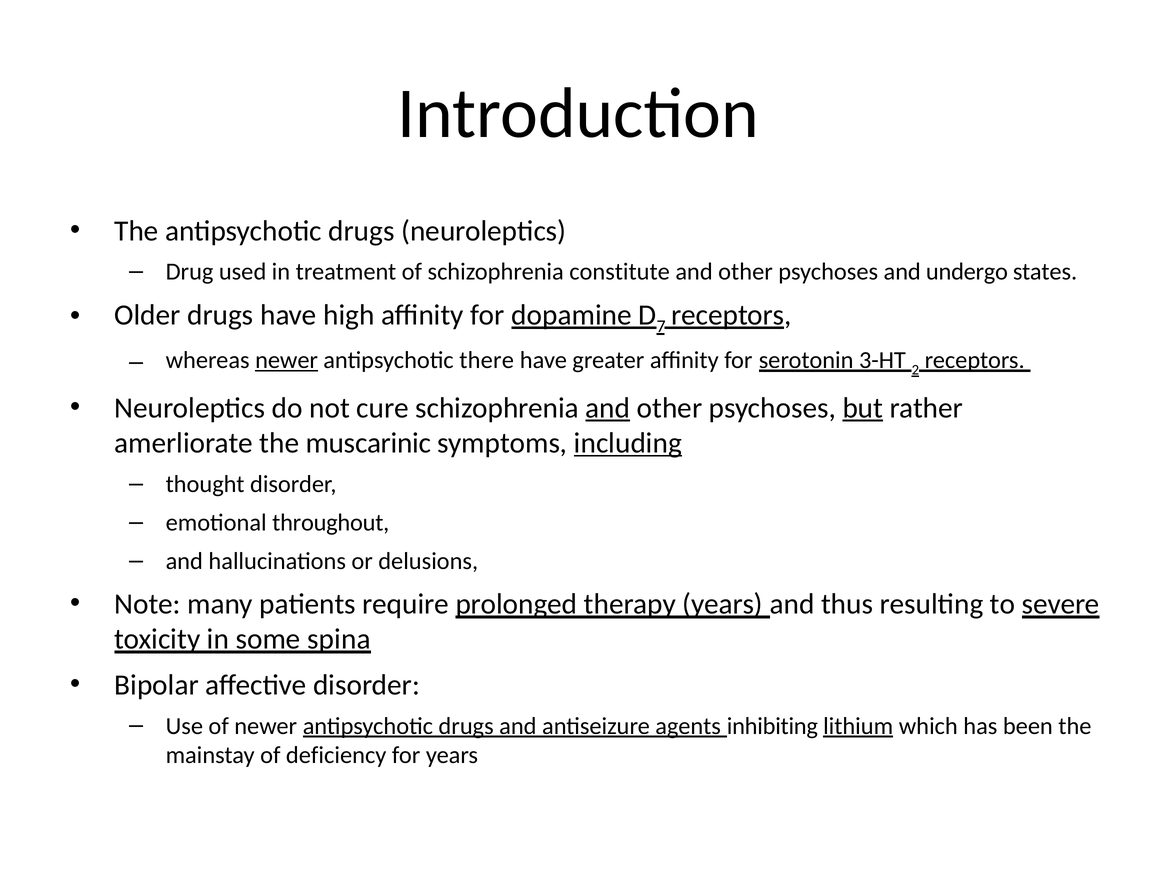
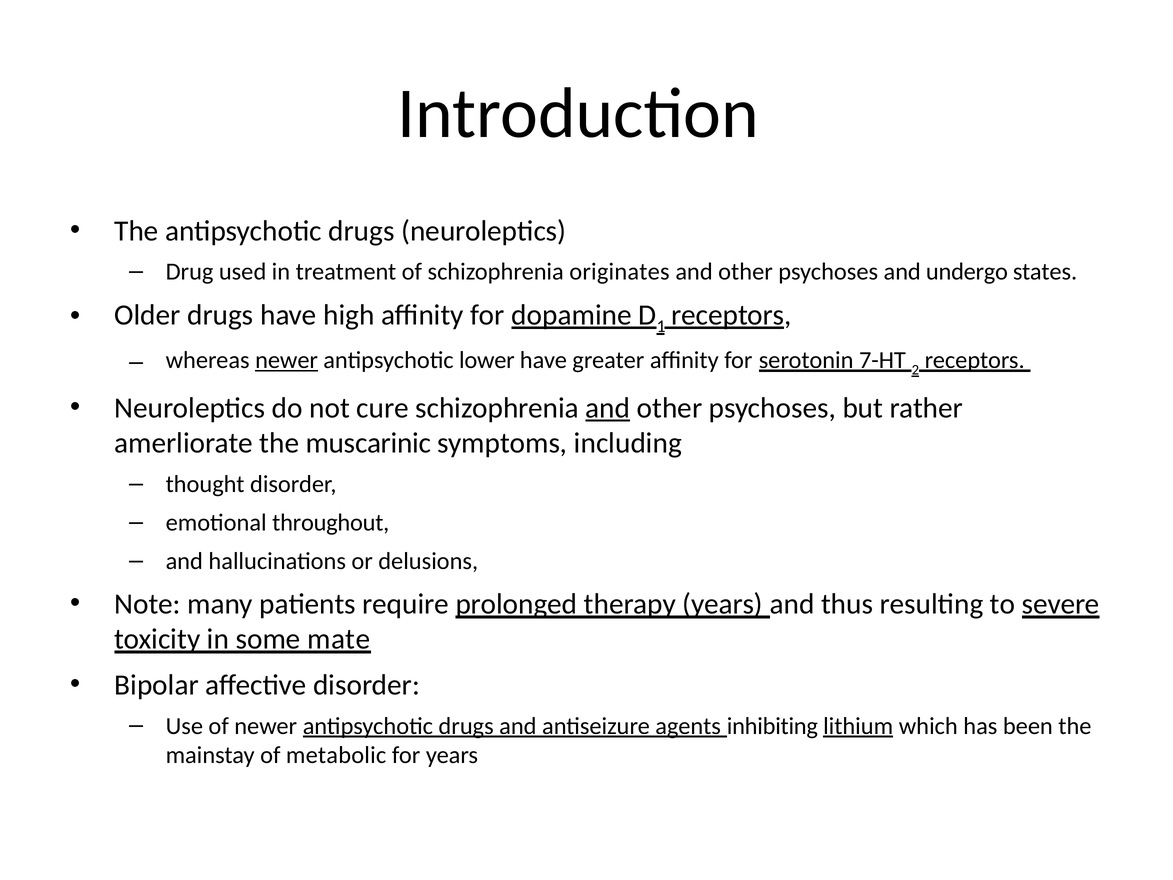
constitute: constitute -> originates (619, 272)
7: 7 -> 1 (661, 326)
there: there -> lower (487, 360)
3-HT: 3-HT -> 7-HT (882, 360)
but underline: present -> none (863, 408)
including underline: present -> none (628, 443)
spina: spina -> mate (339, 639)
deficiency: deficiency -> metabolic (336, 755)
